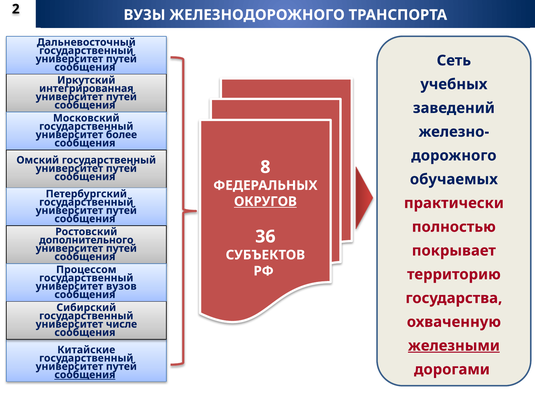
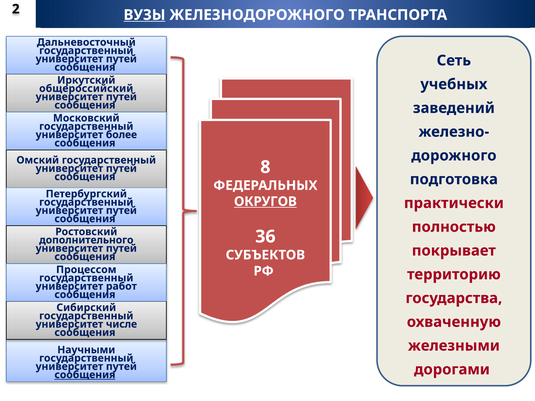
ВУЗЫ underline: none -> present (145, 15)
интегрированная: интегрированная -> общероссийский (86, 89)
обучаемых: обучаемых -> подготовка (454, 179)
вузов: вузов -> работ (121, 286)
железными underline: present -> none (454, 346)
Китайские: Китайские -> Научными (86, 350)
